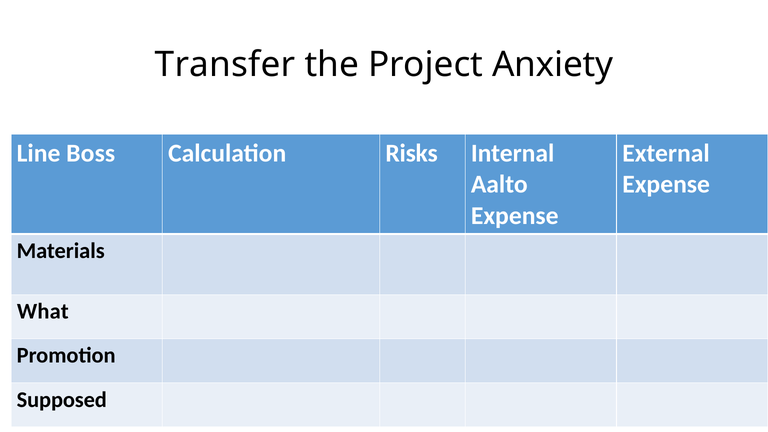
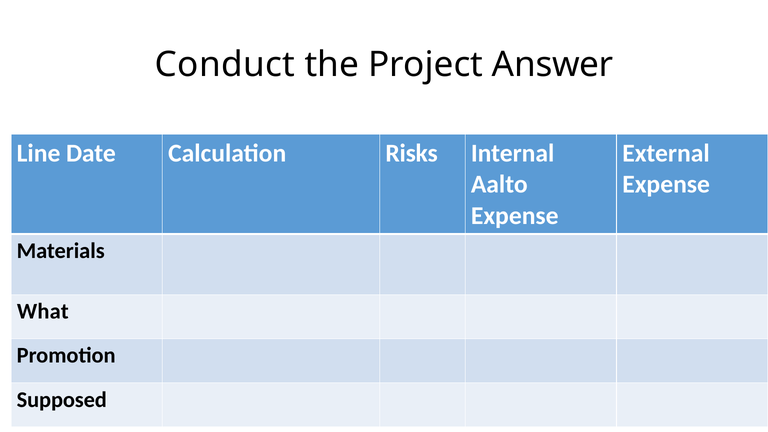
Transfer: Transfer -> Conduct (225, 65)
Anxiety: Anxiety -> Answer (553, 65)
Boss: Boss -> Date (91, 153)
